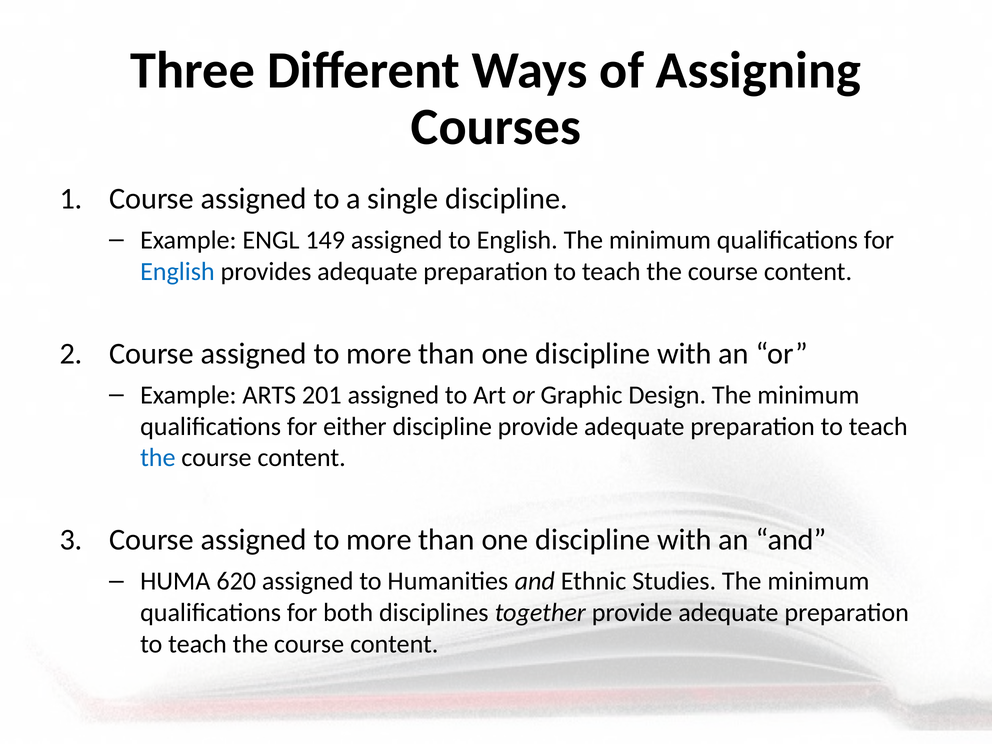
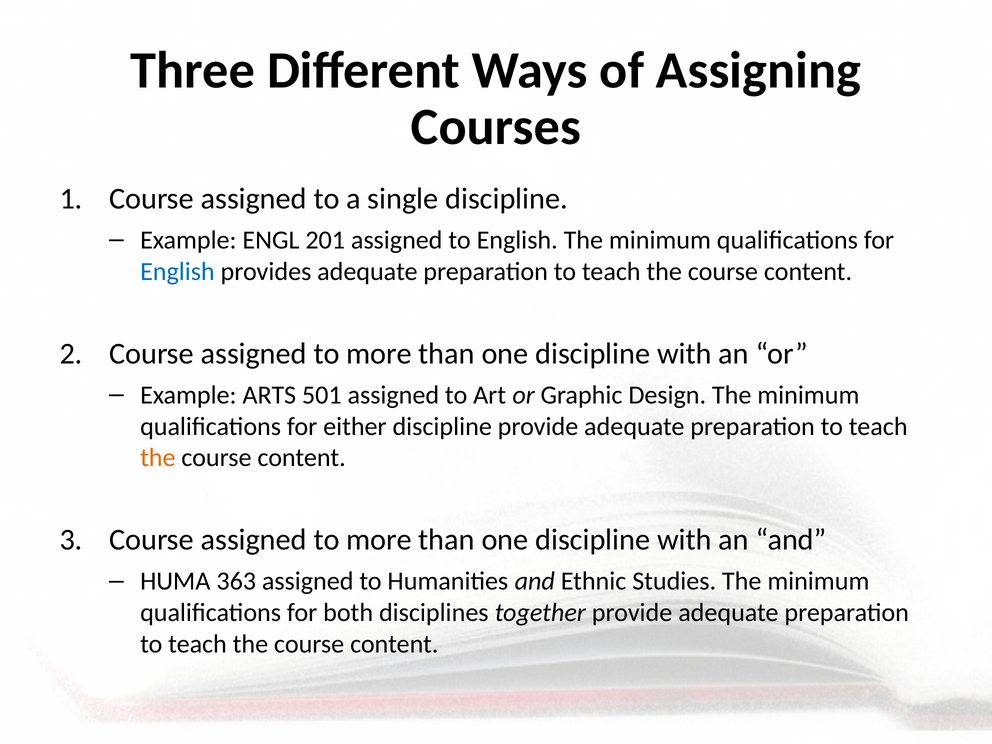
149: 149 -> 201 (325, 240)
201: 201 -> 501 (322, 395)
the colour: blue -> orange (158, 458)
620: 620 -> 363 (236, 581)
